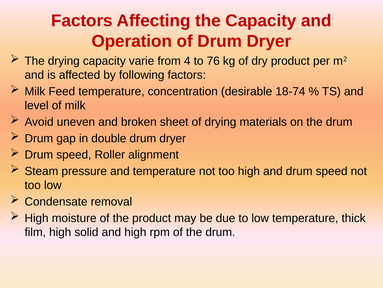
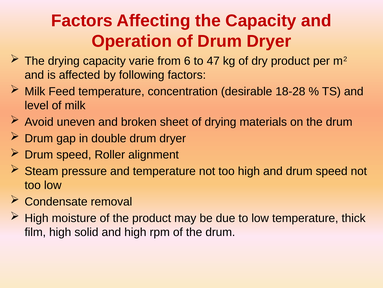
4: 4 -> 6 (187, 61)
76: 76 -> 47 (213, 61)
18-74: 18-74 -> 18-28 (290, 91)
